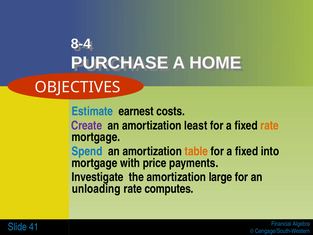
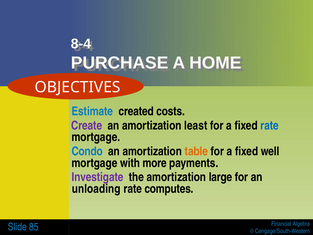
earnest: earnest -> created (136, 111)
rate colour: orange -> blue (270, 125)
Spend: Spend -> Condo (87, 151)
into: into -> well (270, 151)
price: price -> more (155, 163)
Investigate colour: black -> purple (97, 177)
41: 41 -> 85 (34, 227)
